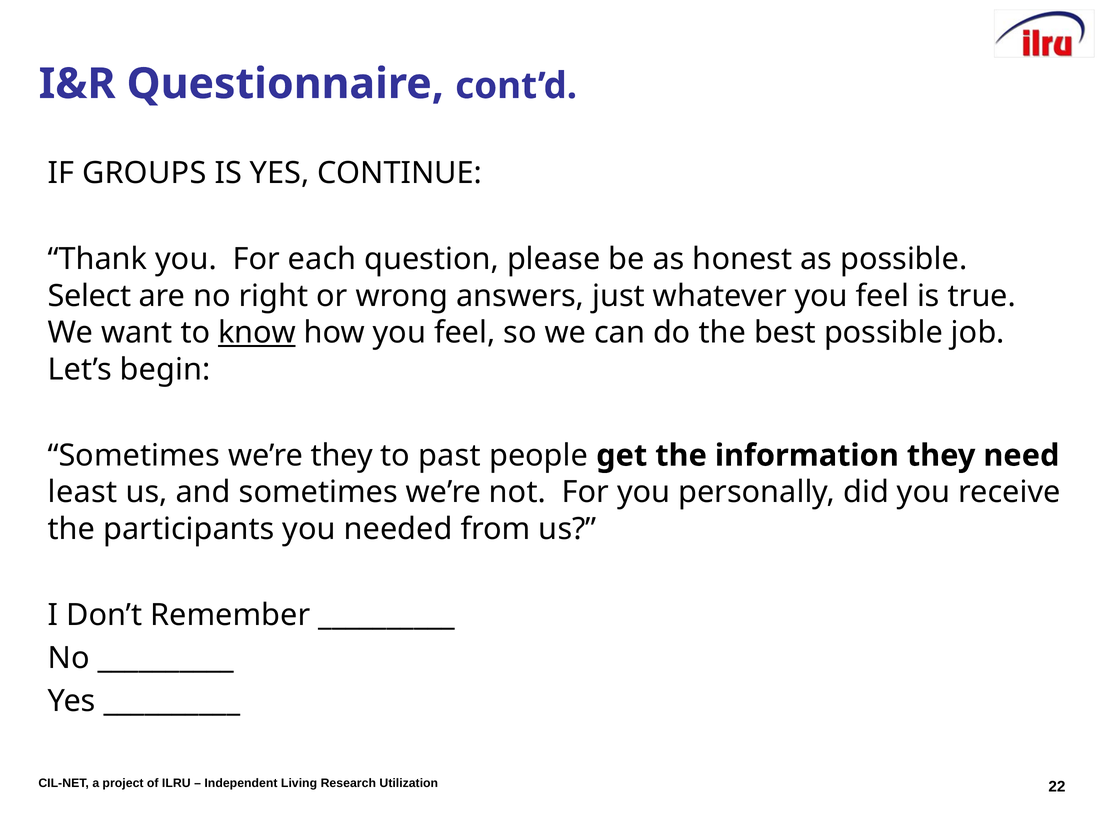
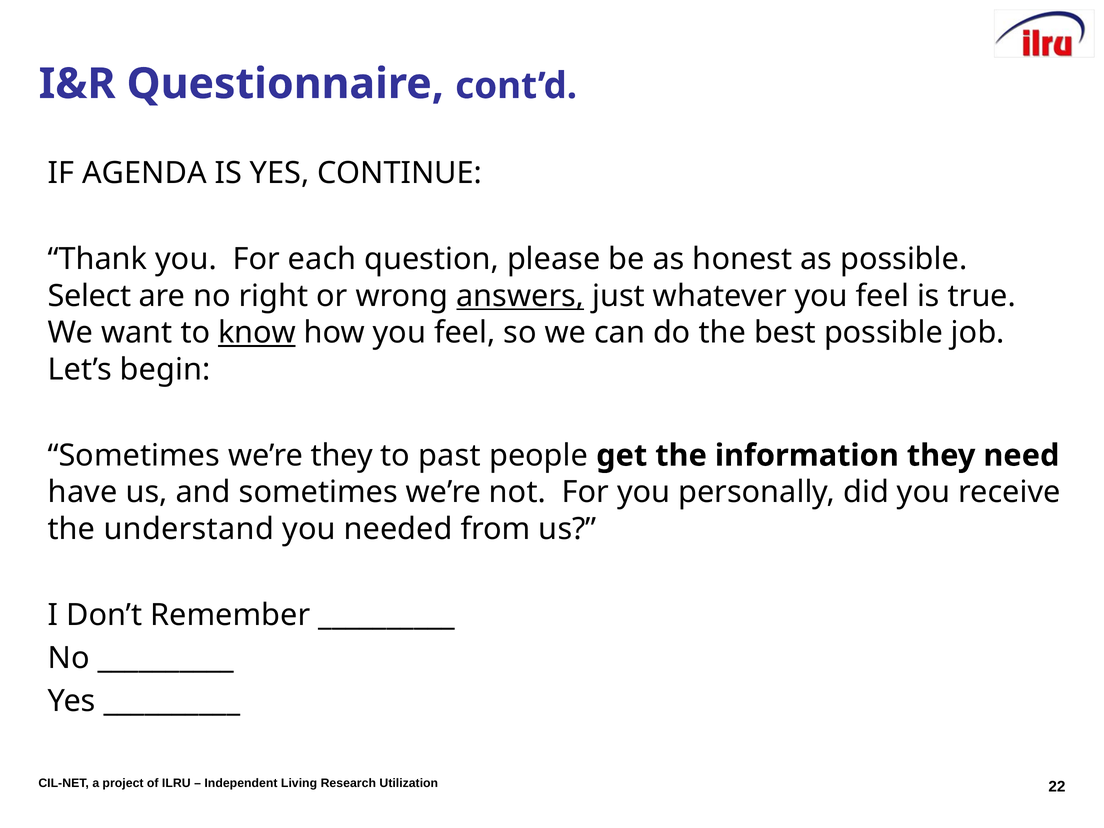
GROUPS: GROUPS -> AGENDA (144, 173)
answers underline: none -> present (520, 296)
least: least -> have (83, 492)
participants: participants -> understand (189, 529)
